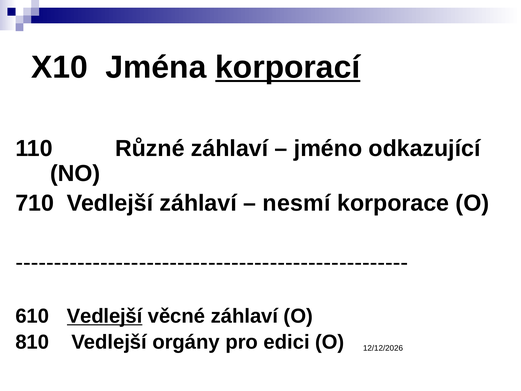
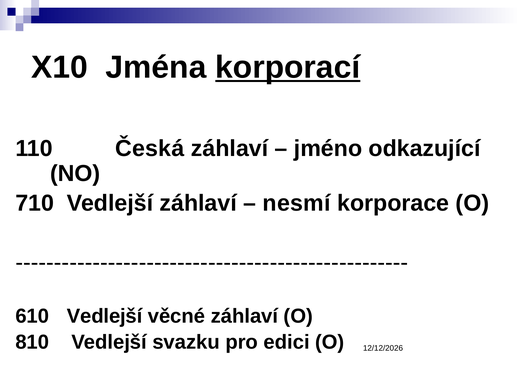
Různé: Různé -> Česká (150, 148)
Vedlejší underline: present -> none (105, 316)
orgány: orgány -> svazku (186, 342)
